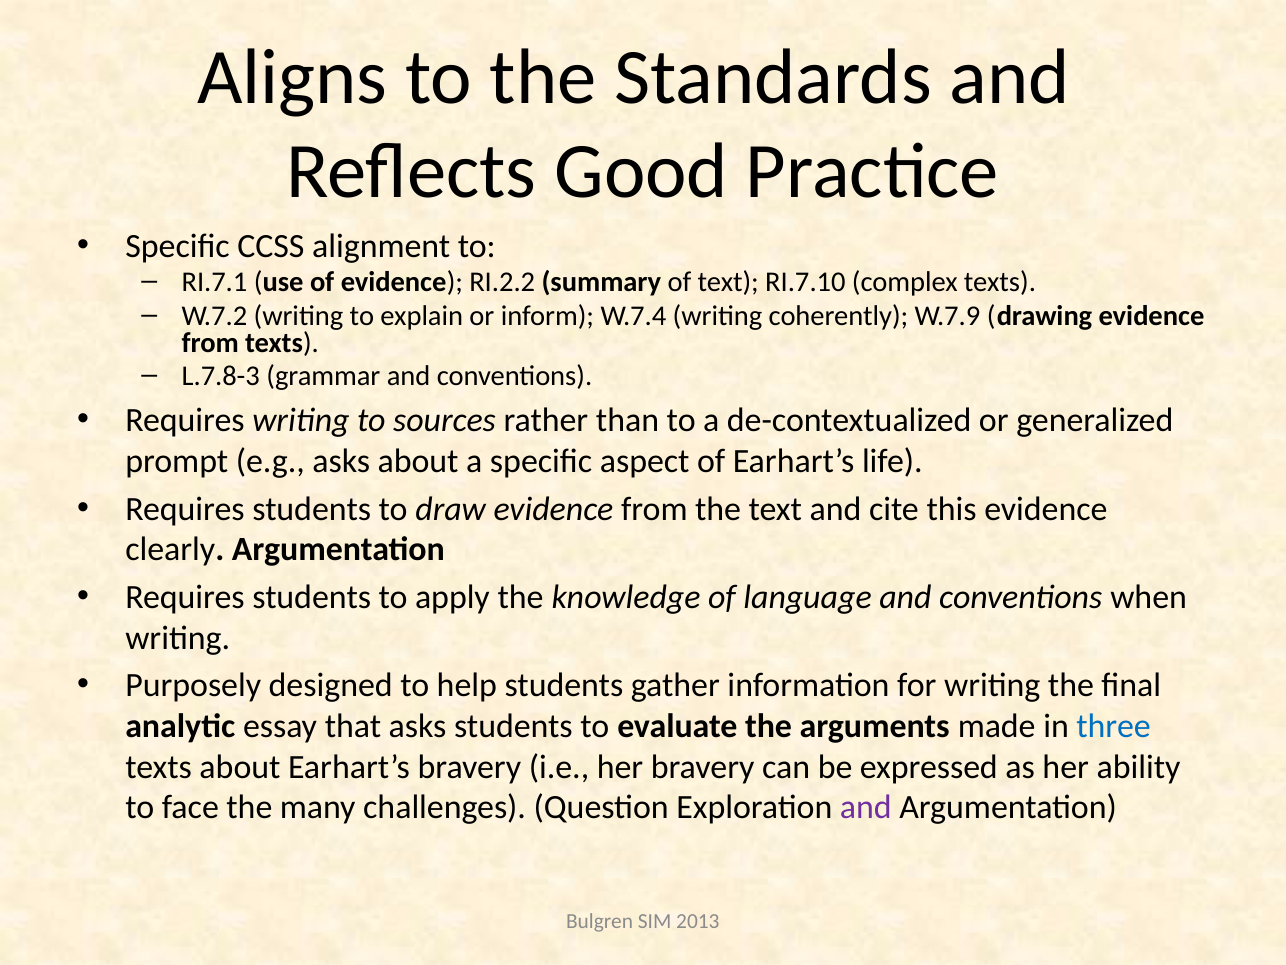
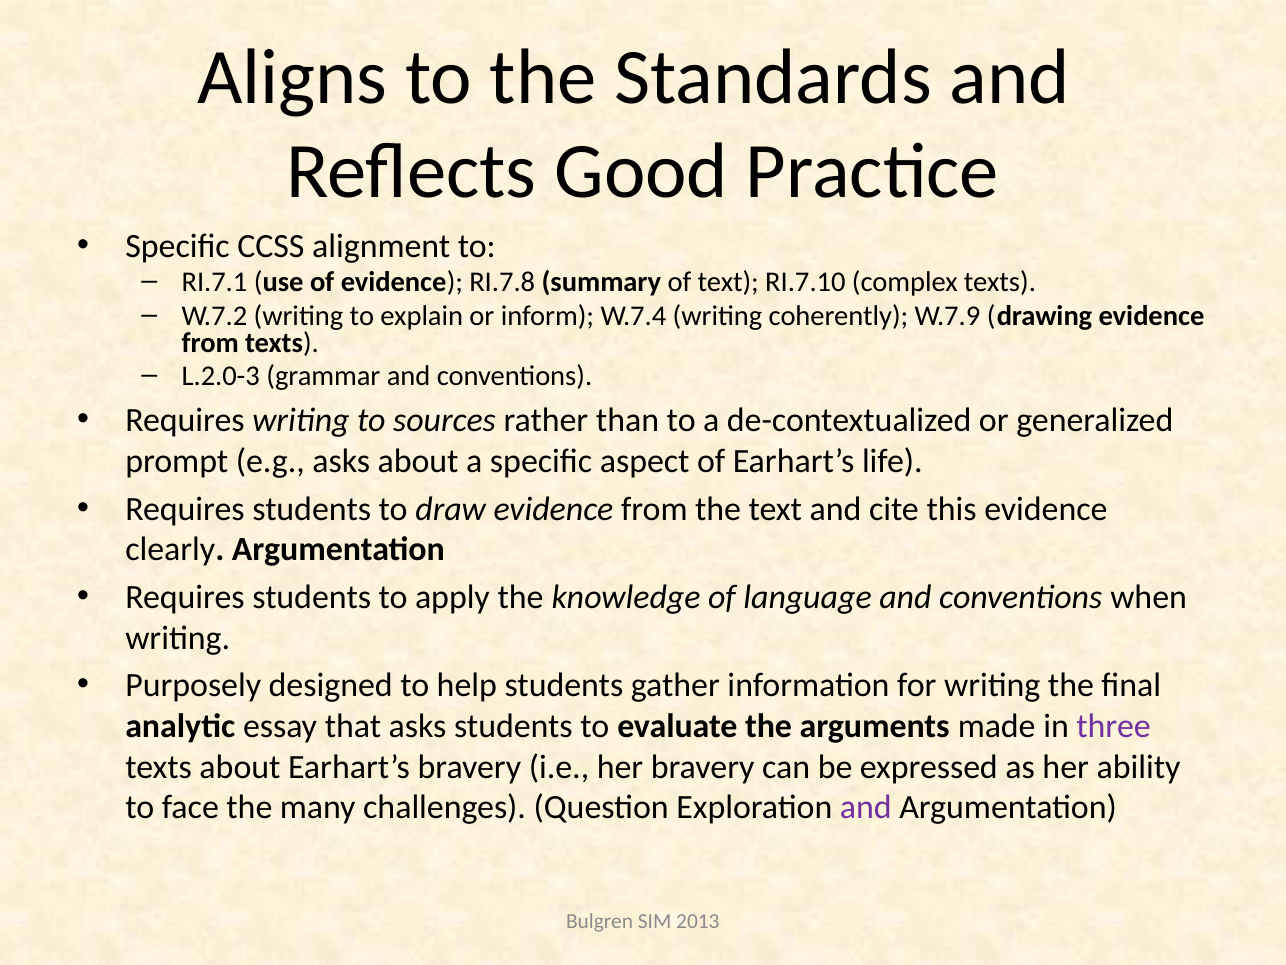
RI.2.2: RI.2.2 -> RI.7.8 (502, 282)
L.7.8-3: L.7.8-3 -> L.2.0-3 (221, 376)
three colour: blue -> purple (1114, 726)
